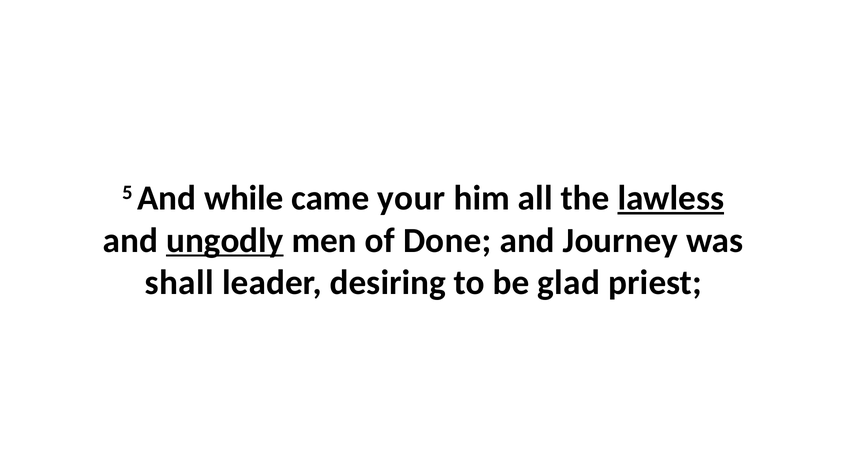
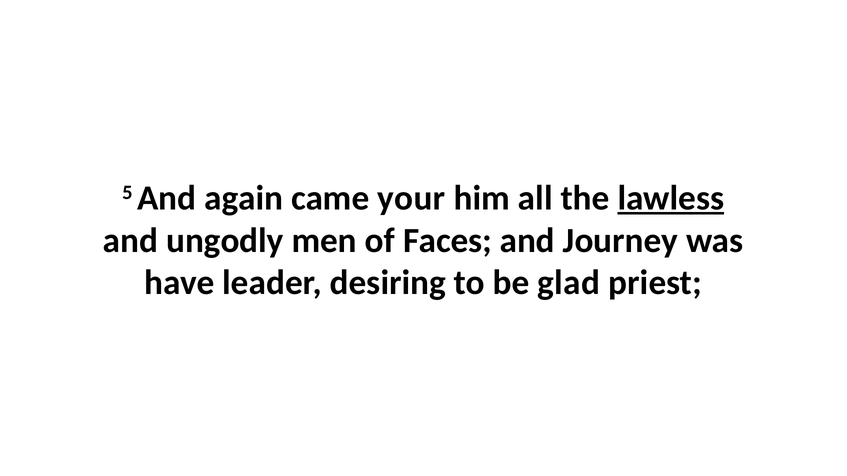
while: while -> again (244, 198)
ungodly underline: present -> none (225, 241)
Done: Done -> Faces (447, 241)
shall: shall -> have (179, 283)
